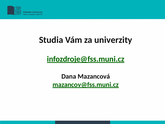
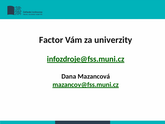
Studia: Studia -> Factor (51, 40)
